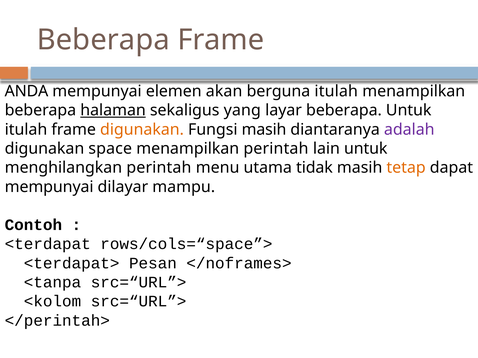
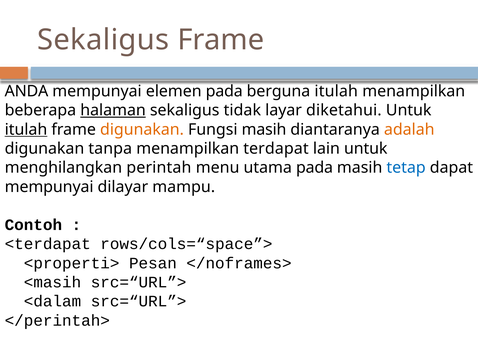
Beberapa: Beberapa -> Sekaligus (103, 40)
elemen akan: akan -> pada (224, 91)
yang: yang -> tidak (242, 111)
layar beberapa: beberapa -> diketahui (344, 111)
itulah underline: none -> present (26, 130)
adalah colour: purple -> orange (409, 130)
space: space -> tanpa (110, 149)
menampilkan perintah: perintah -> terdapat (276, 149)
utama tidak: tidak -> pada (315, 168)
tetap colour: orange -> blue (406, 168)
<terdapat>: <terdapat> -> <properti> (72, 264)
<tanpa: <tanpa -> <masih (52, 283)
<kolom: <kolom -> <dalam (52, 302)
